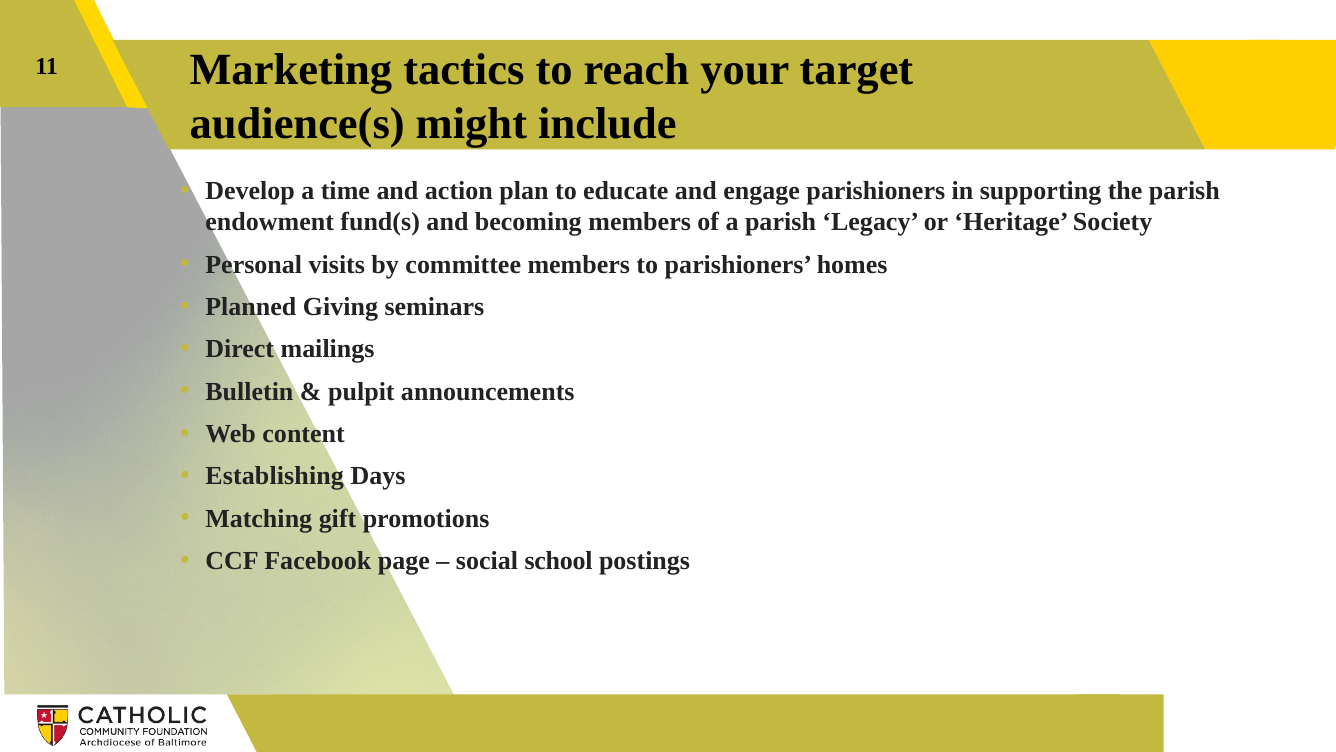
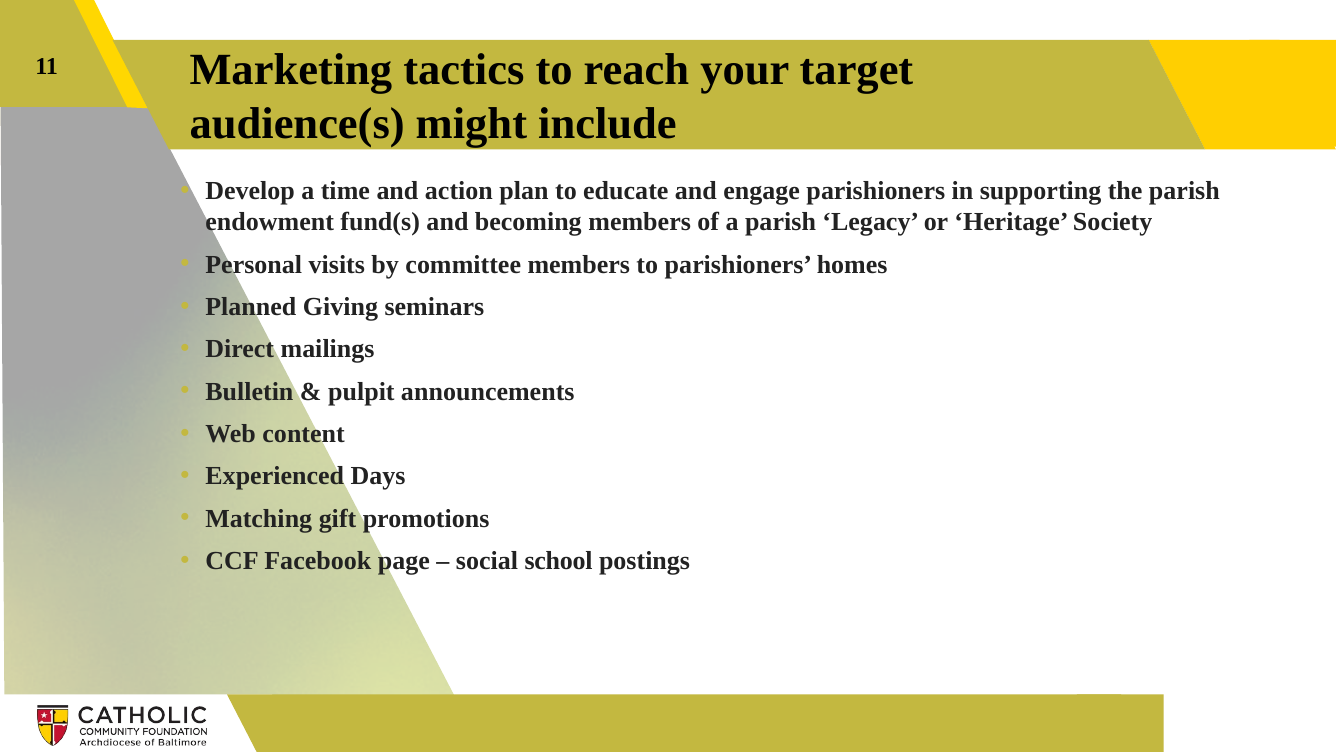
Establishing: Establishing -> Experienced (275, 476)
